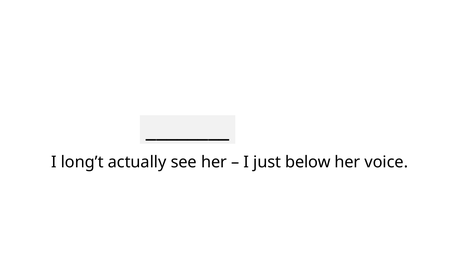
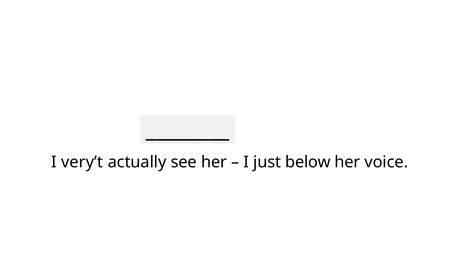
long’t: long’t -> very’t (82, 162)
